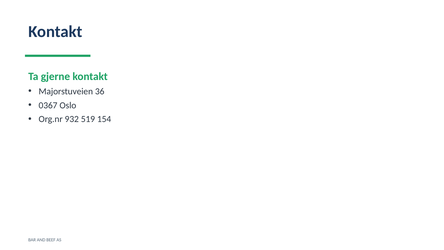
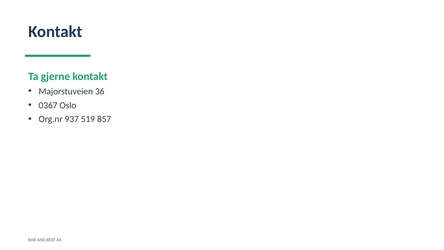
932: 932 -> 937 (72, 119)
154: 154 -> 857 (104, 119)
